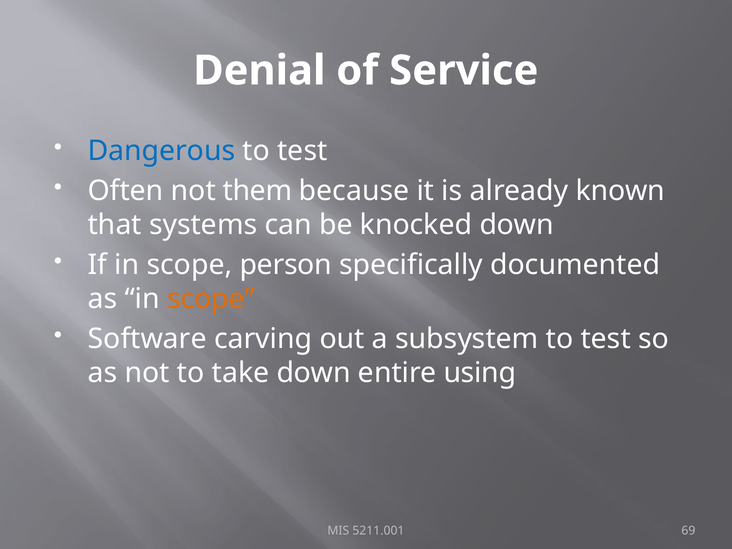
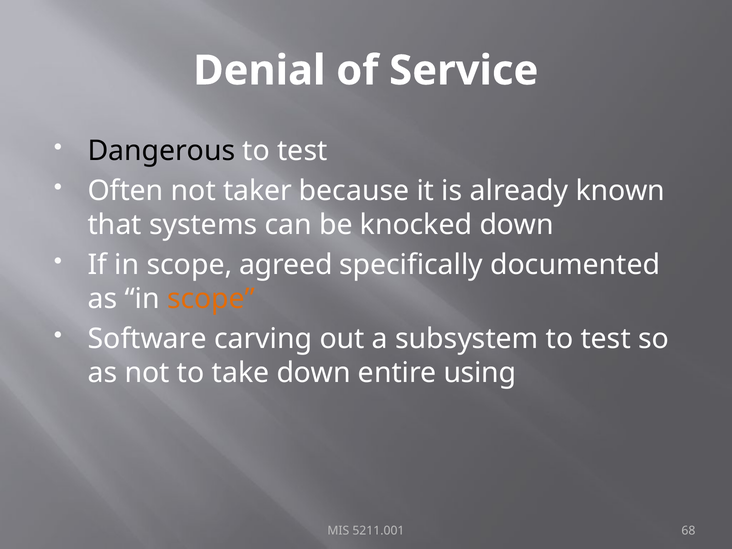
Dangerous colour: blue -> black (161, 151)
them: them -> taker (257, 191)
person: person -> agreed (286, 265)
69: 69 -> 68 (688, 531)
